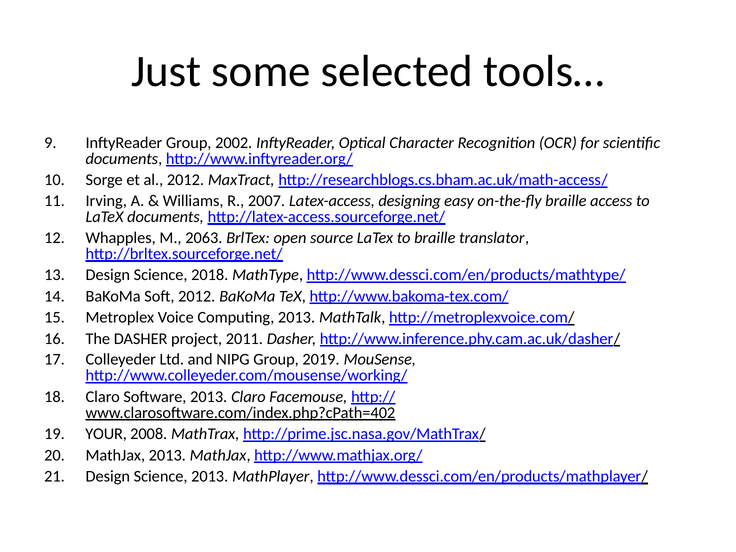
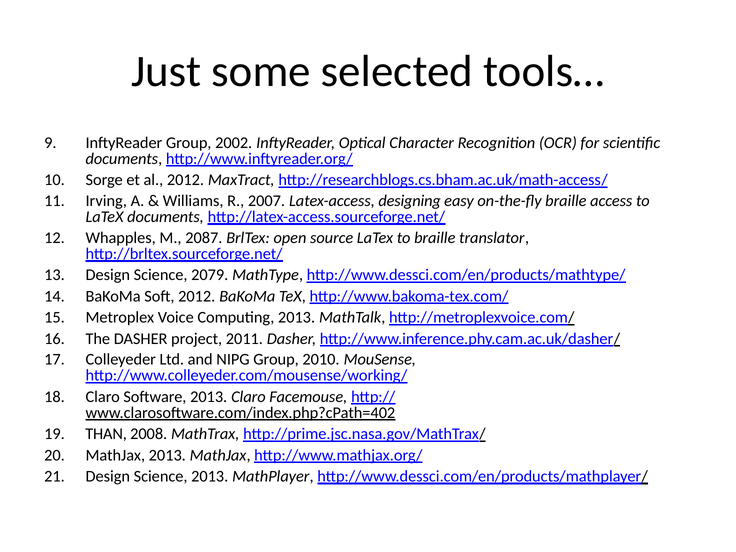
2063: 2063 -> 2087 (204, 238)
2018: 2018 -> 2079 (210, 275)
2019: 2019 -> 2010 (321, 360)
YOUR: YOUR -> THAN (106, 434)
